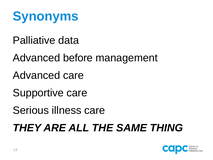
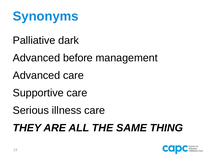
data: data -> dark (69, 40)
